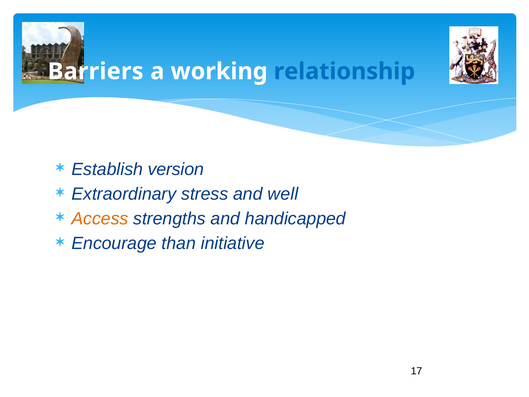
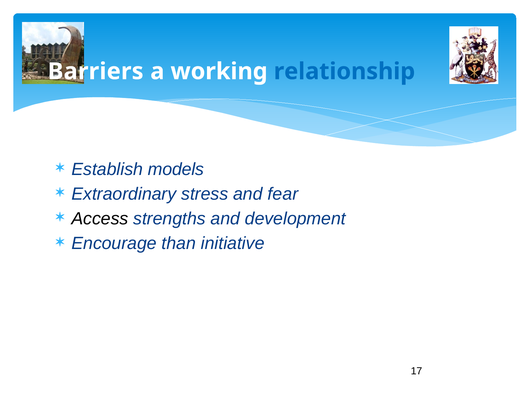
version: version -> models (176, 169)
well: well -> fear (283, 194)
Access colour: orange -> black (100, 219)
handicapped: handicapped -> development (295, 219)
